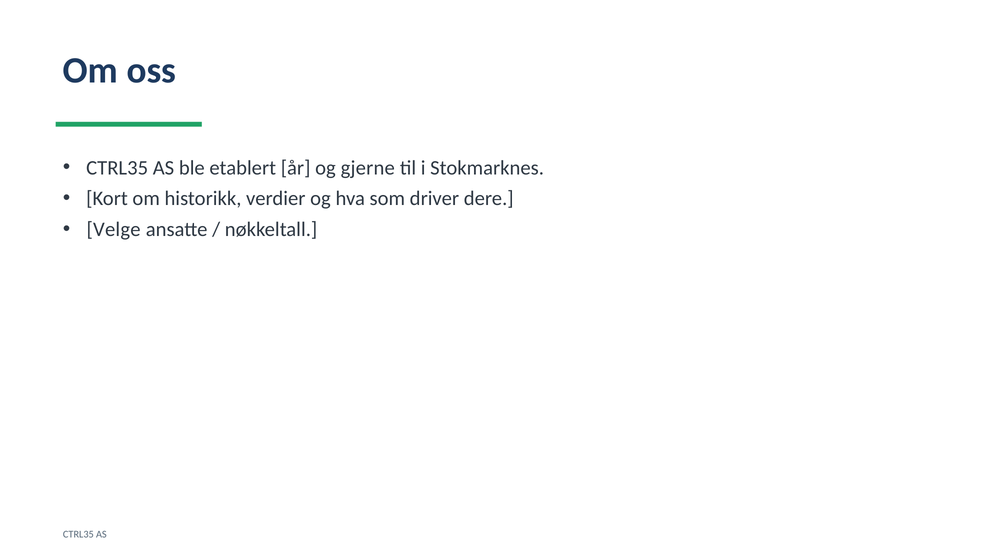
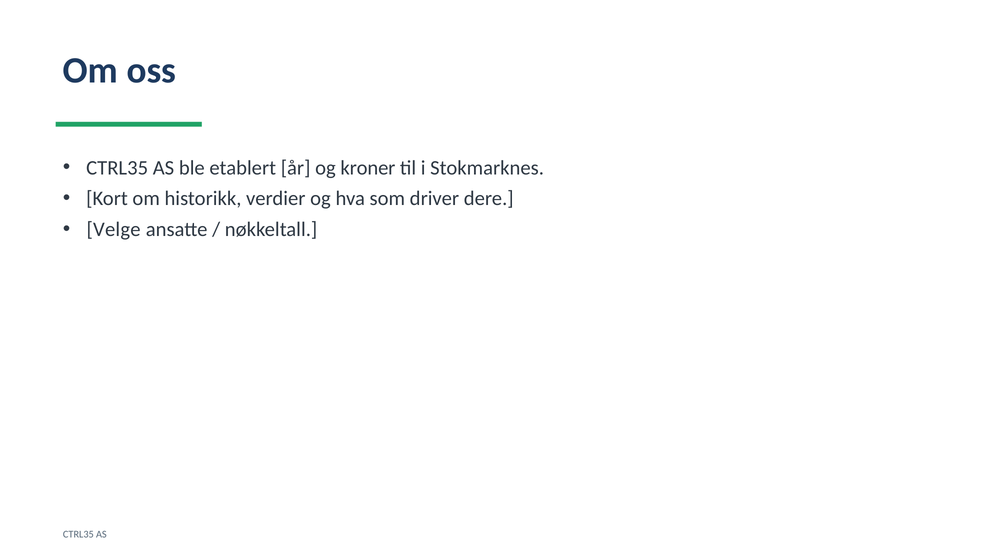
gjerne: gjerne -> kroner (368, 168)
